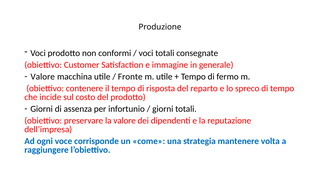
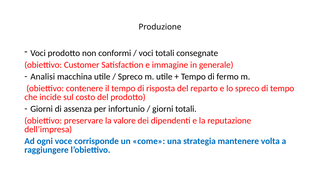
Valore: Valore -> Analisi (43, 77)
Fronte: Fronte -> Spreco (130, 77)
